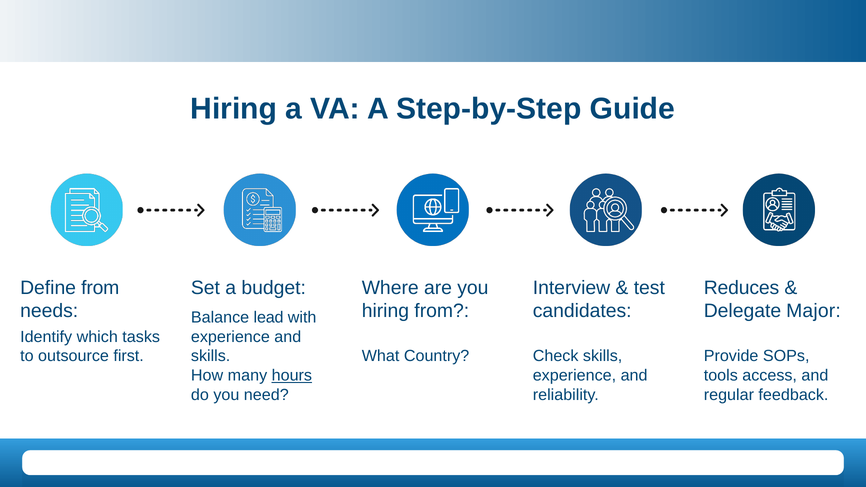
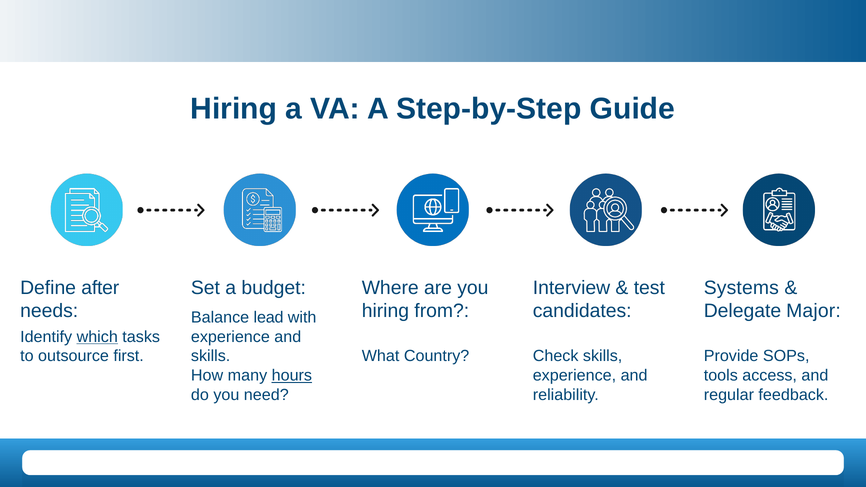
Define from: from -> after (100, 288)
Reduces: Reduces -> Systems (741, 288)
which underline: none -> present (97, 337)
